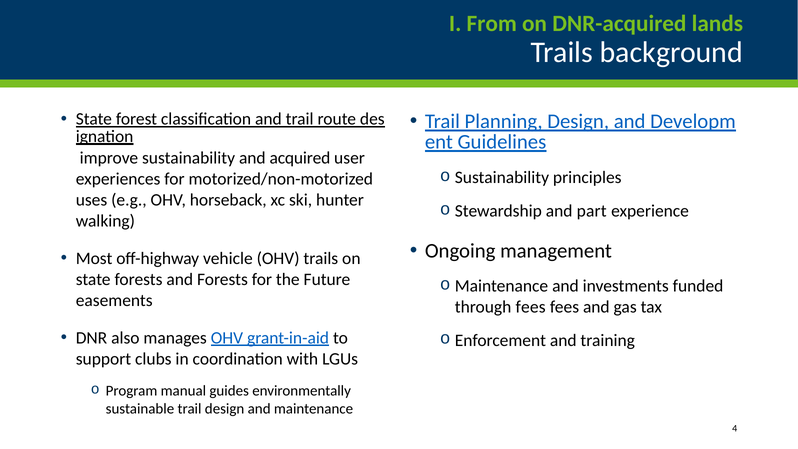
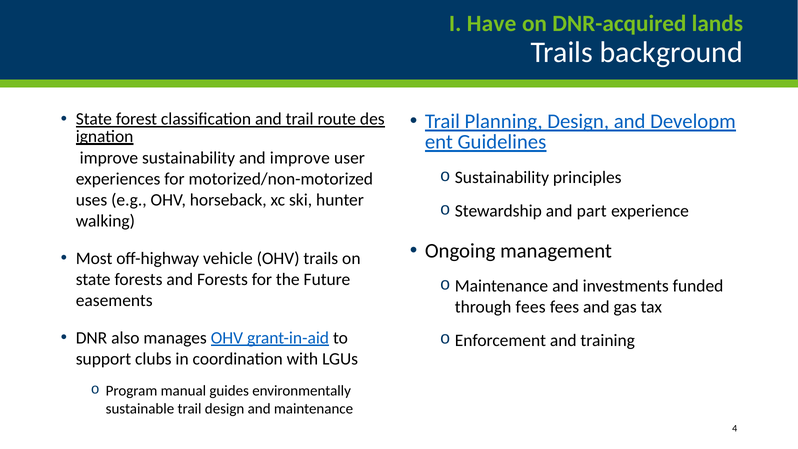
From: From -> Have (492, 23)
and acquired: acquired -> improve (300, 158)
